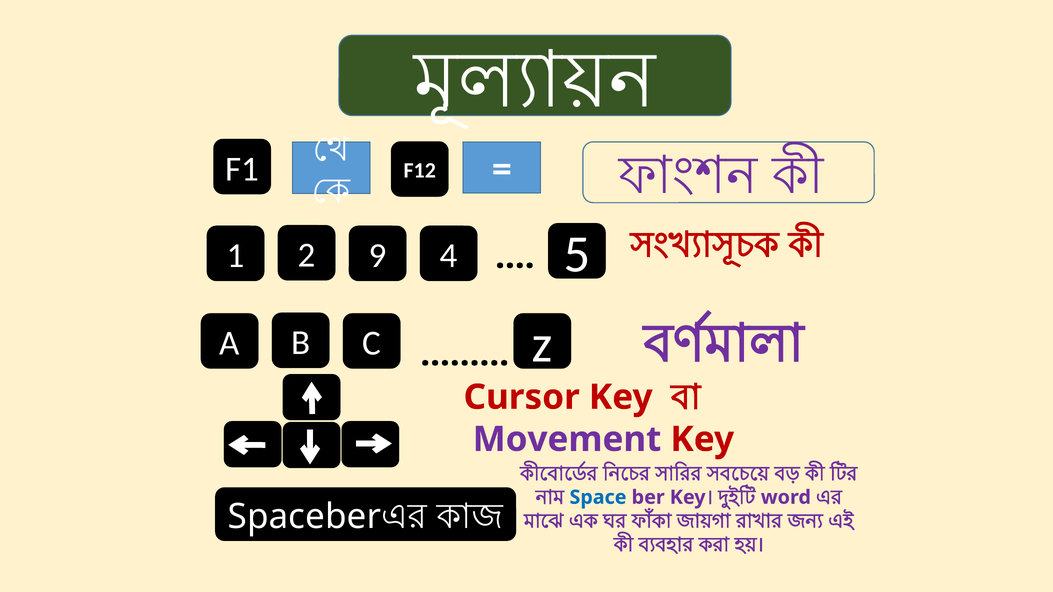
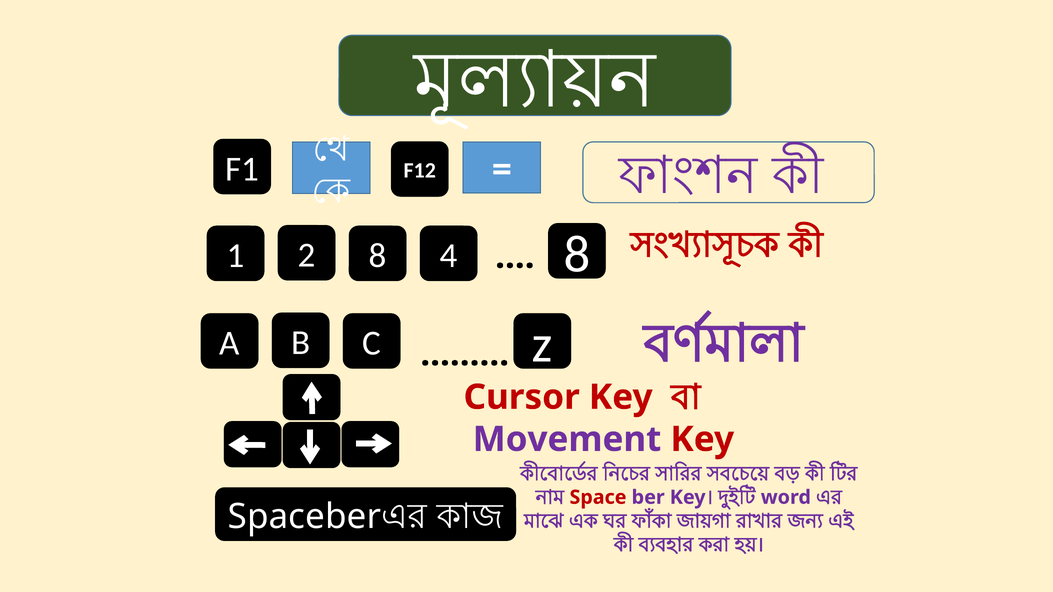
2 9: 9 -> 8 (378, 256)
5: 5 -> 8 (577, 255)
Space colour: blue -> red (598, 498)
